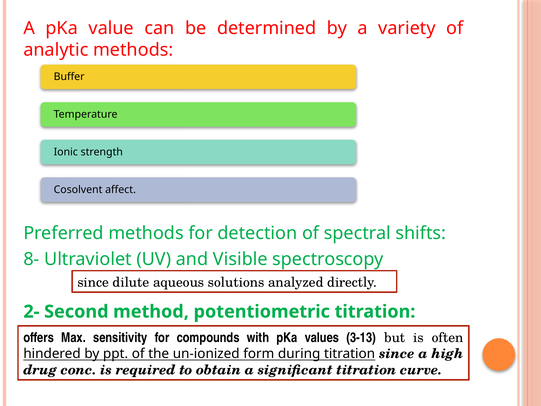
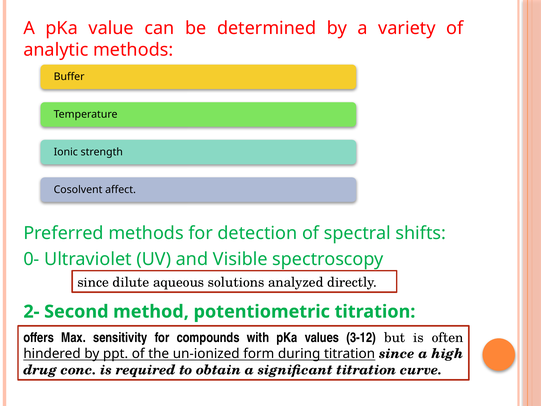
8-: 8- -> 0- (31, 259)
3-13: 3-13 -> 3-12 (361, 337)
